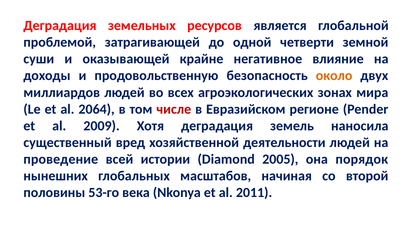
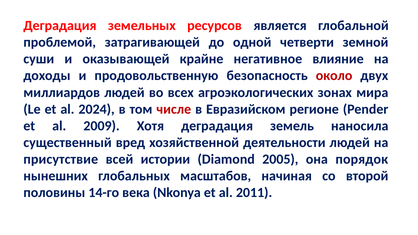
около colour: orange -> red (334, 76)
2064: 2064 -> 2024 (97, 109)
проведение: проведение -> присутствие (61, 159)
53-го: 53-го -> 14-го (104, 193)
